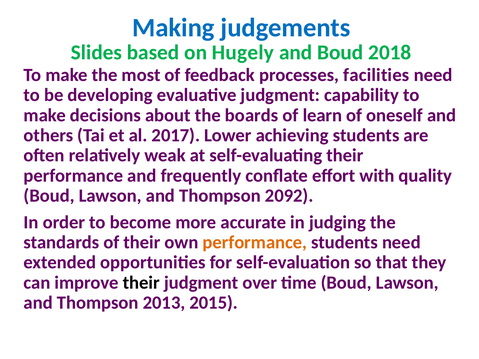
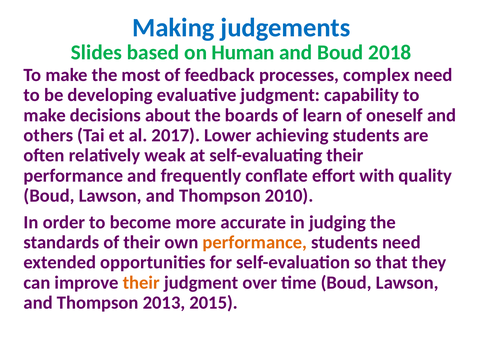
Hugely: Hugely -> Human (243, 52)
facilities: facilities -> complex (376, 75)
2092: 2092 -> 2010 (289, 196)
their colour: black -> orange (141, 283)
